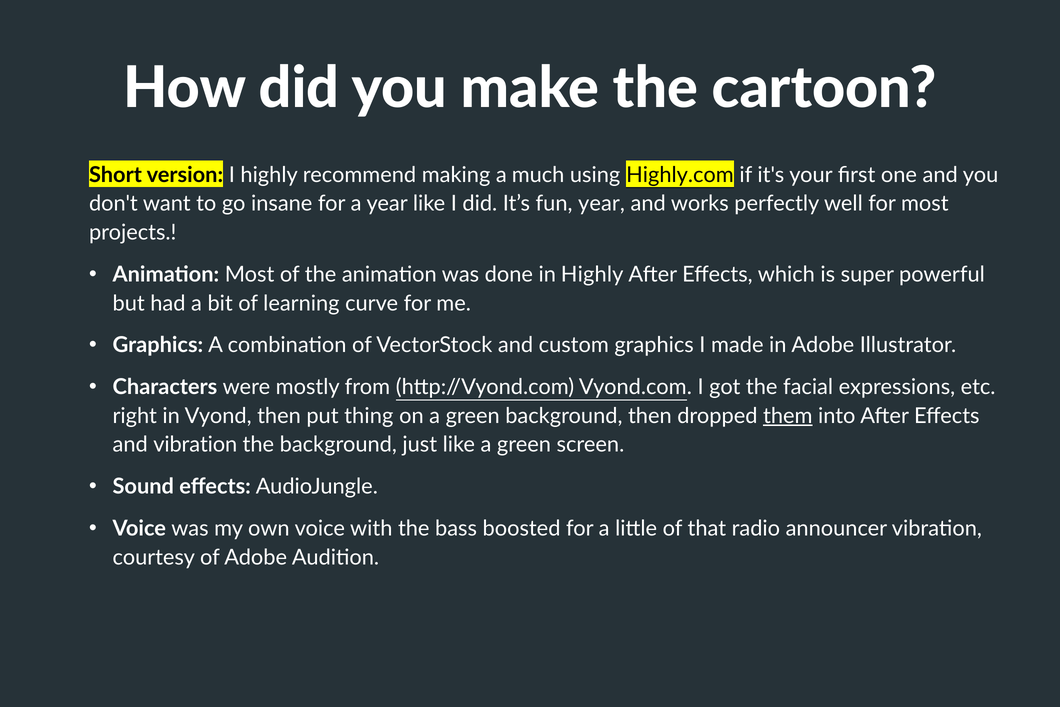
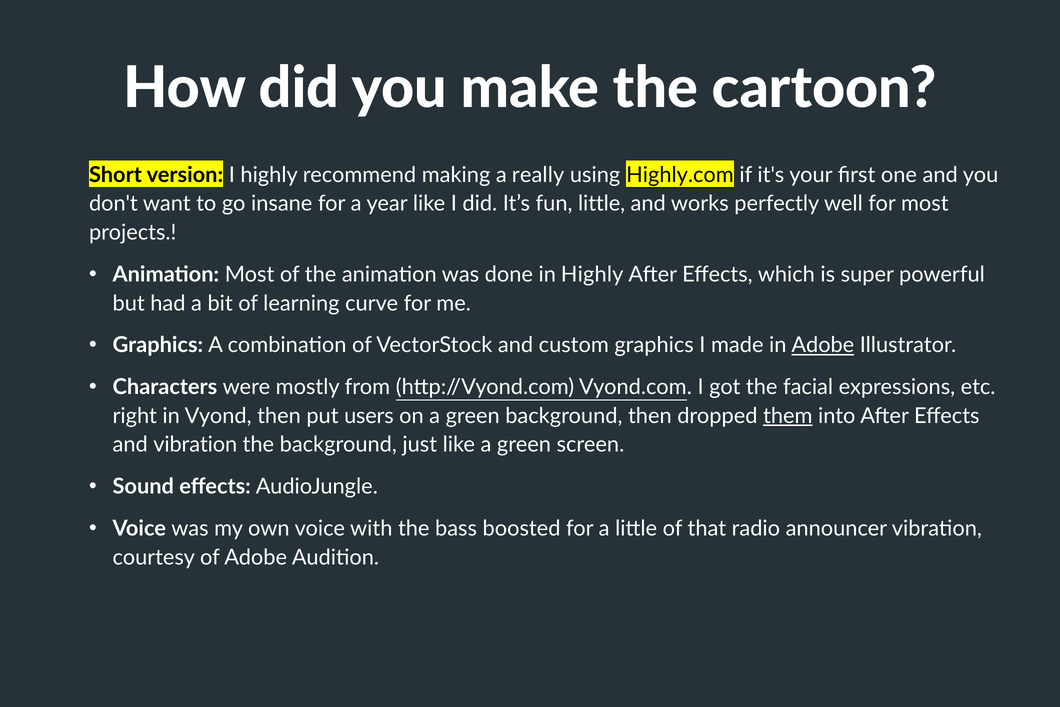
much: much -> really (538, 175)
fun year: year -> little (602, 204)
Adobe underline: none -> present (823, 345)
thing: thing -> users (369, 416)
